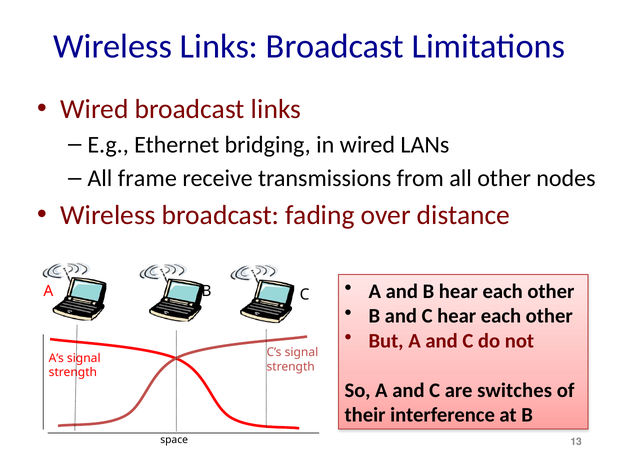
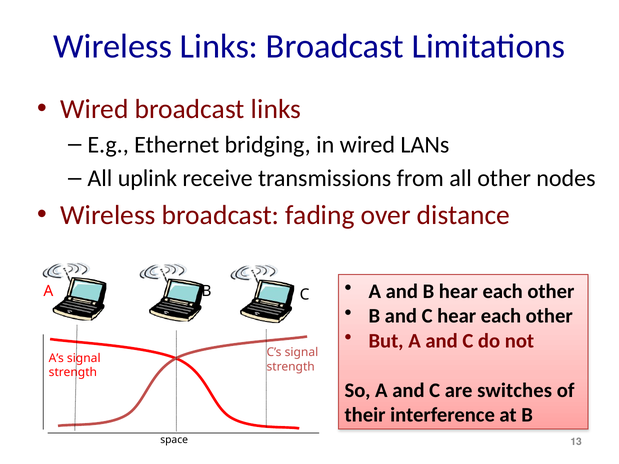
frame: frame -> uplink (147, 178)
